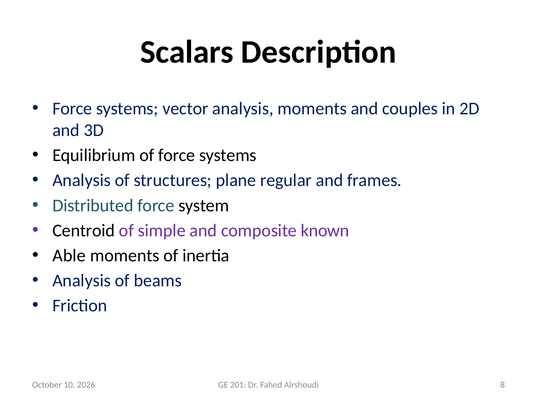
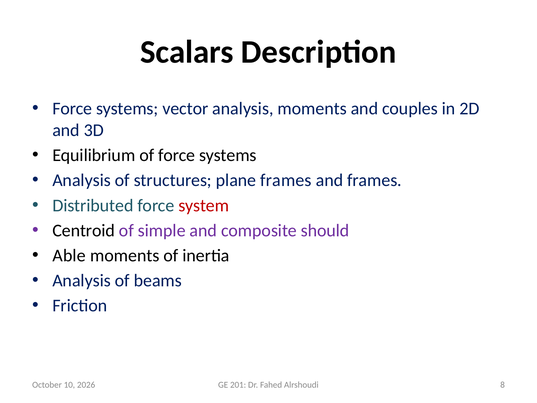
plane regular: regular -> frames (286, 180)
system colour: black -> red (204, 205)
known: known -> should (325, 230)
